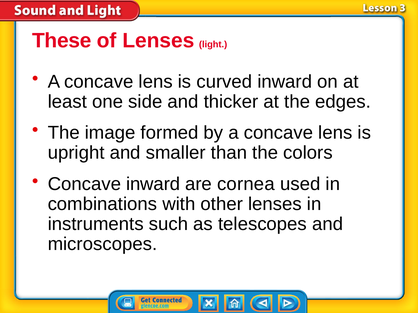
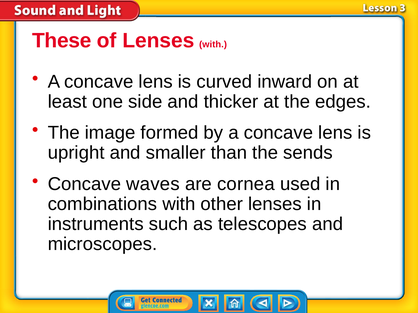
Lenses light: light -> with (213, 45)
colors: colors -> sends (308, 153)
Concave inward: inward -> waves (153, 184)
